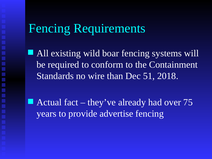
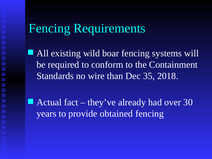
51: 51 -> 35 (149, 76)
75: 75 -> 30 (188, 102)
advertise: advertise -> obtained (116, 114)
